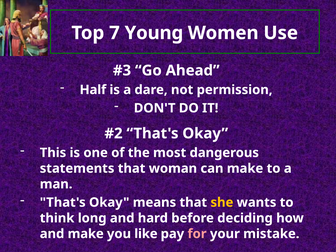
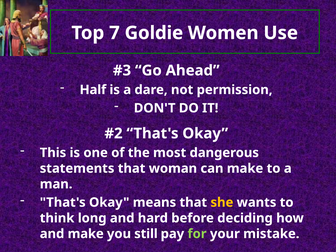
Young: Young -> Goldie (154, 33)
like: like -> still (146, 234)
for colour: pink -> light green (197, 234)
